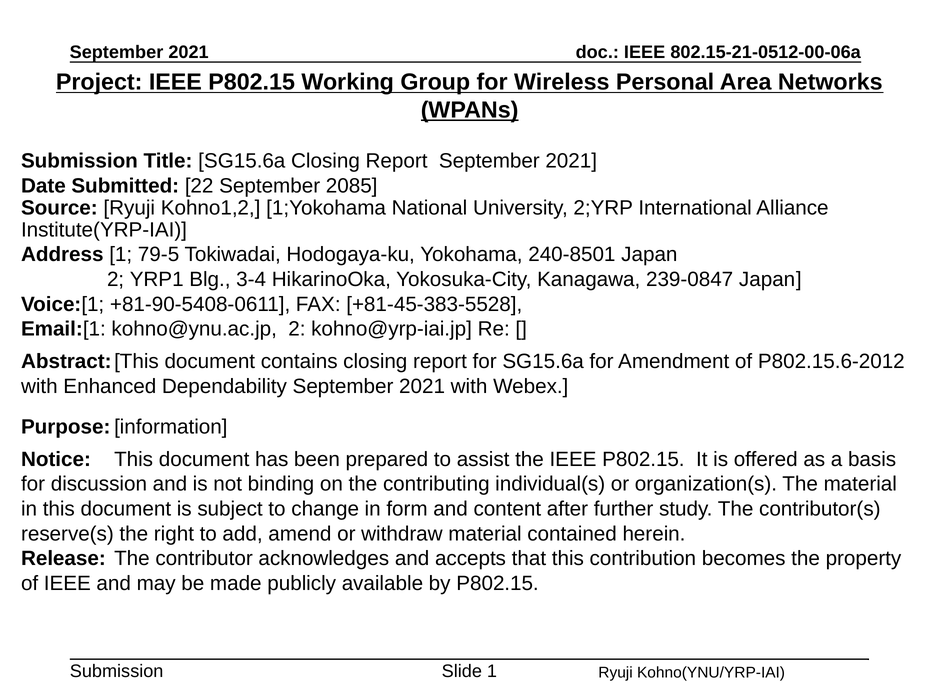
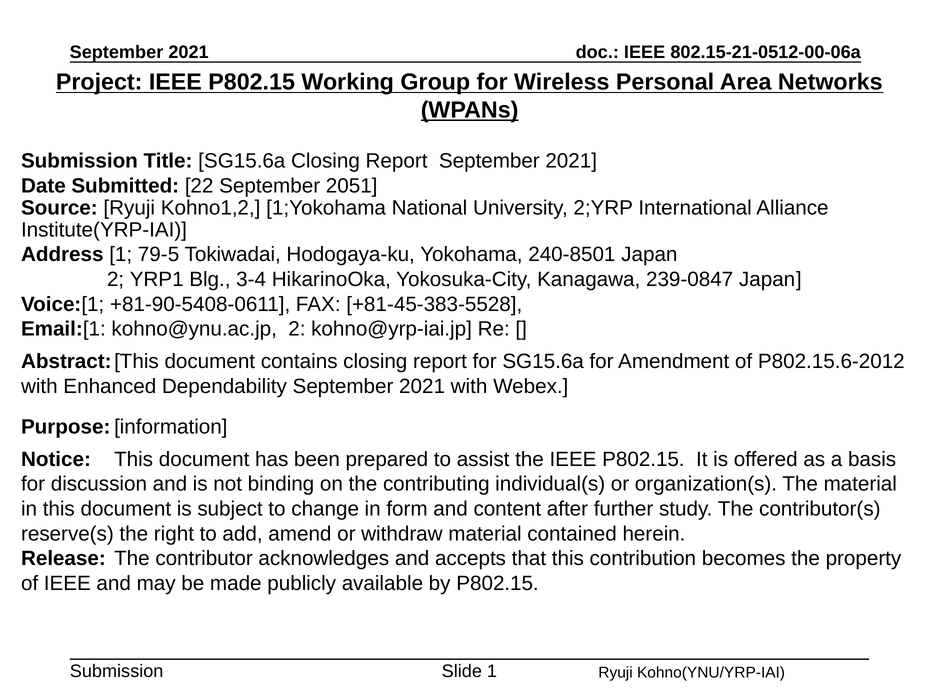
2085: 2085 -> 2051 (352, 186)
